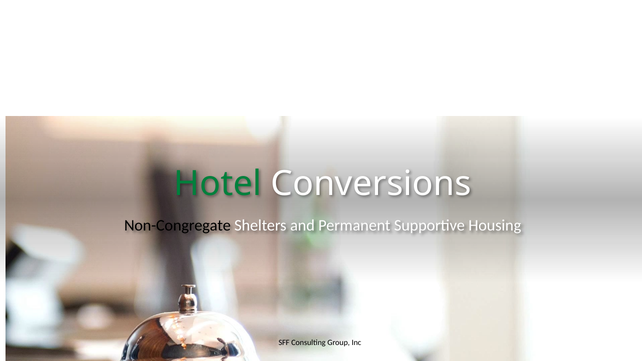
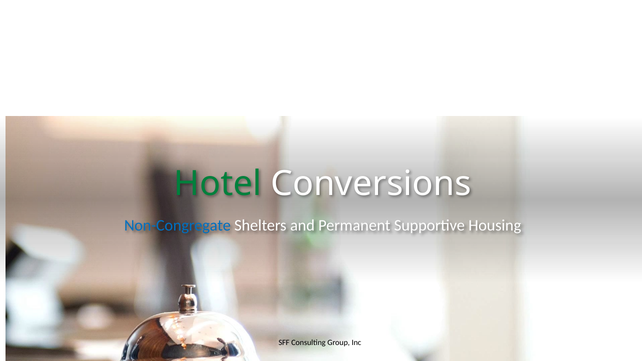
Non-Congregate colour: black -> blue (177, 225)
